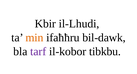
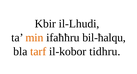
bil-dawk: bil-dawk -> bil-ħalqu (104, 37)
tarf colour: purple -> orange (38, 51)
tibkbu: tibkbu -> tidhru (105, 51)
